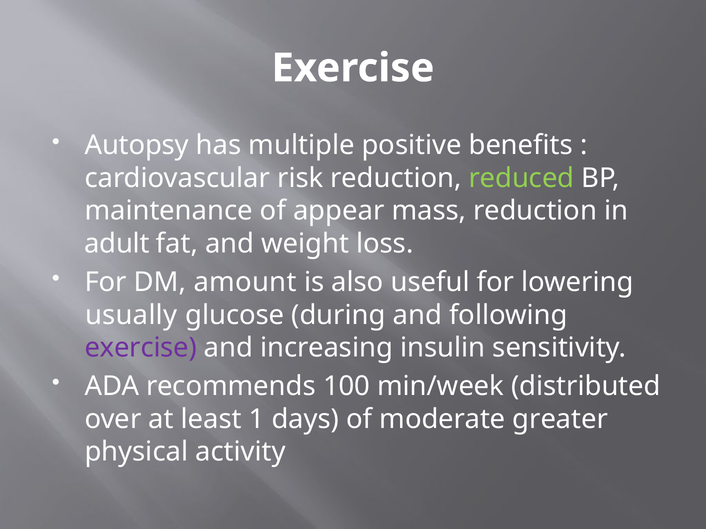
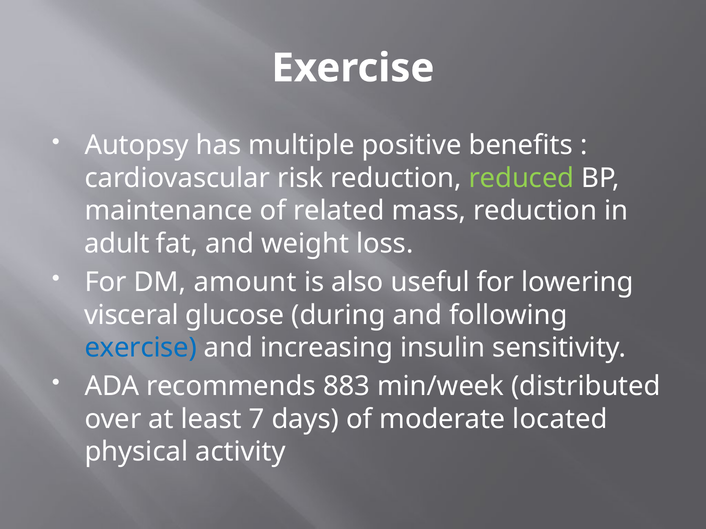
appear: appear -> related (339, 211)
usually: usually -> visceral (131, 315)
exercise colour: purple -> blue (141, 348)
100: 100 -> 883 (347, 387)
1: 1 -> 7 (257, 419)
greater: greater -> located (560, 419)
